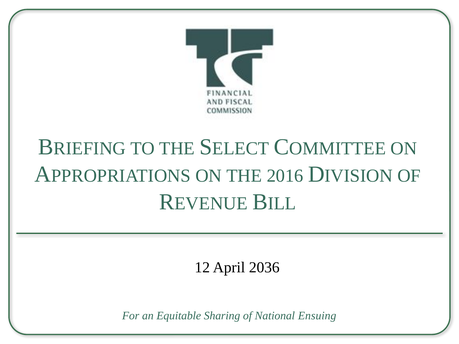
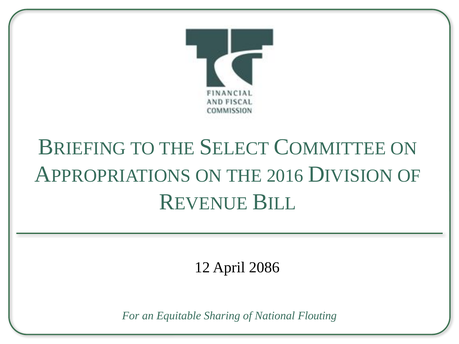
2036: 2036 -> 2086 (264, 268)
Ensuing: Ensuing -> Flouting (317, 316)
